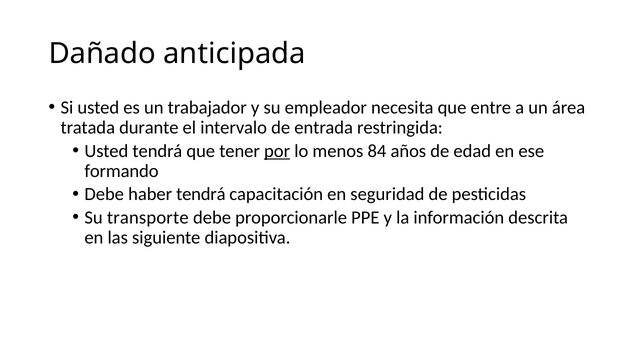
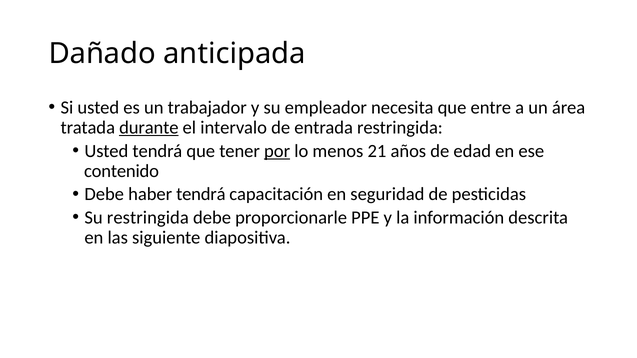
durante underline: none -> present (149, 128)
84: 84 -> 21 (377, 151)
formando: formando -> contenido (122, 171)
Su transporte: transporte -> restringida (148, 218)
